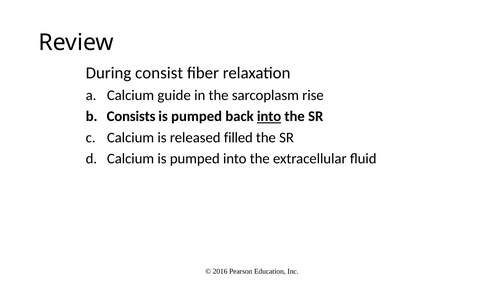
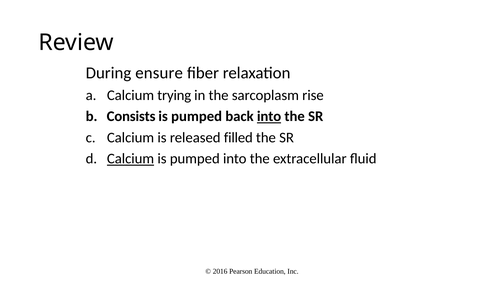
consist: consist -> ensure (159, 73)
guide: guide -> trying (174, 95)
Calcium underline: none -> present (131, 159)
